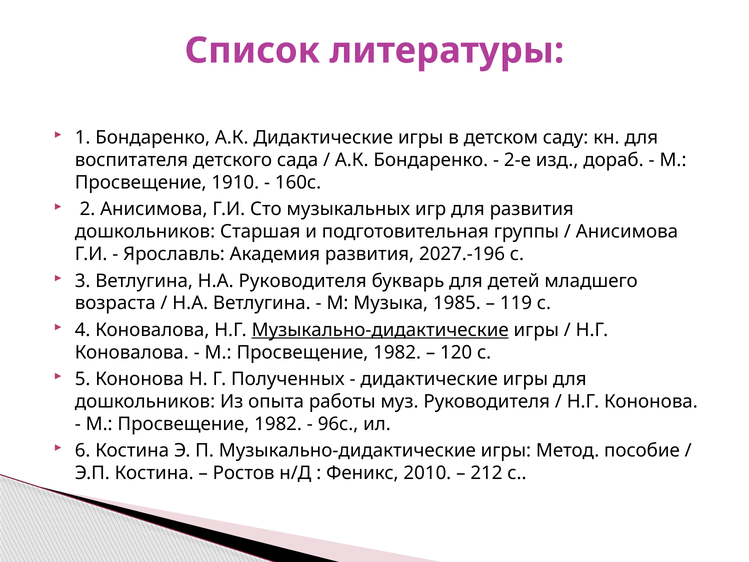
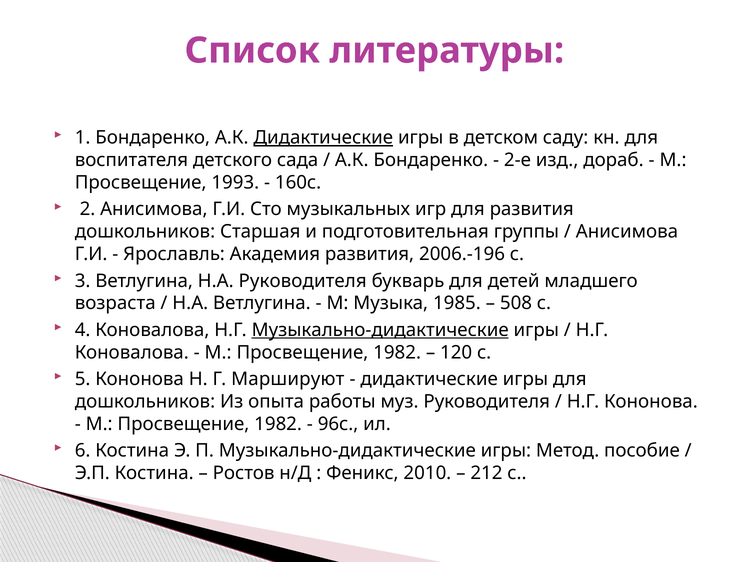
Дидактические underline: none -> present (323, 138)
1910: 1910 -> 1993 (235, 183)
2027.-196: 2027.-196 -> 2006.-196 (462, 254)
119: 119 -> 508 (516, 303)
Полученных: Полученных -> Маршируют (288, 379)
